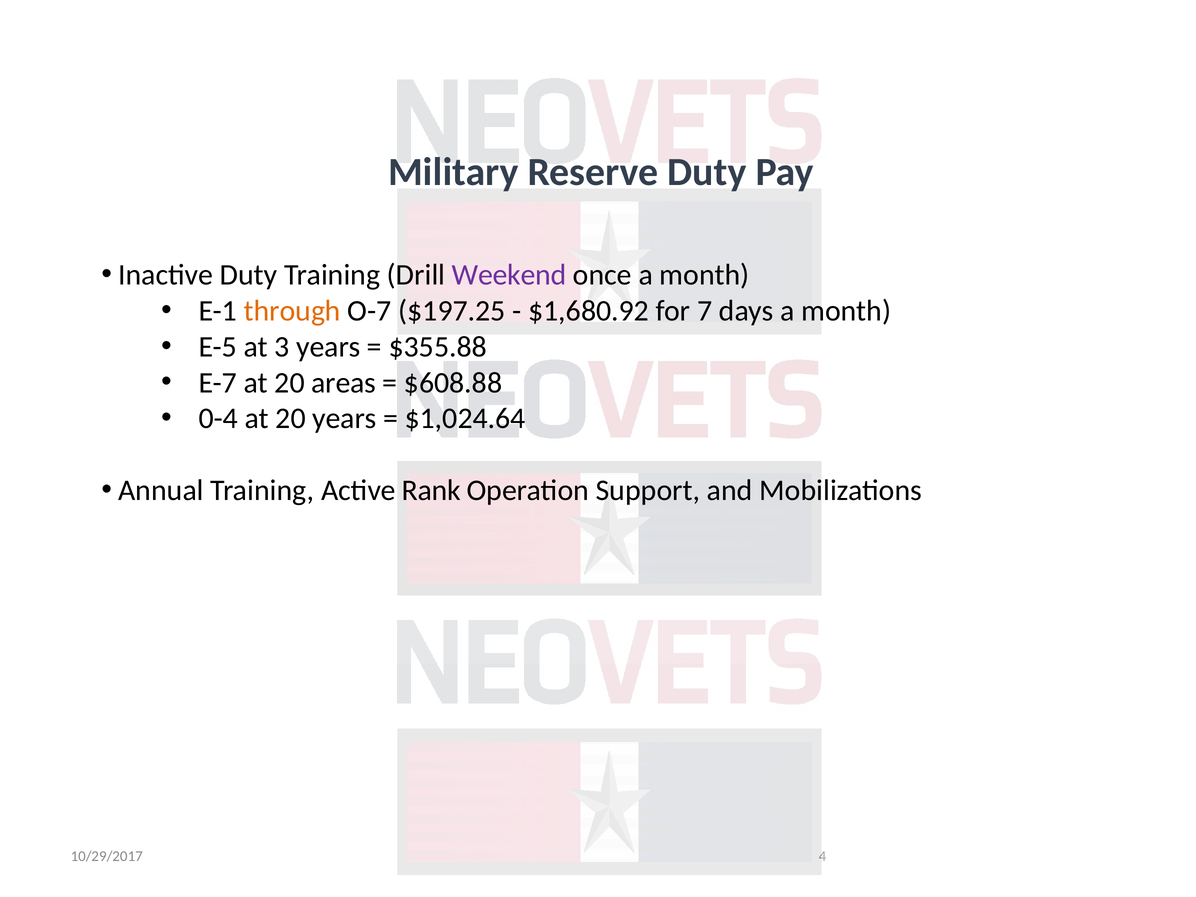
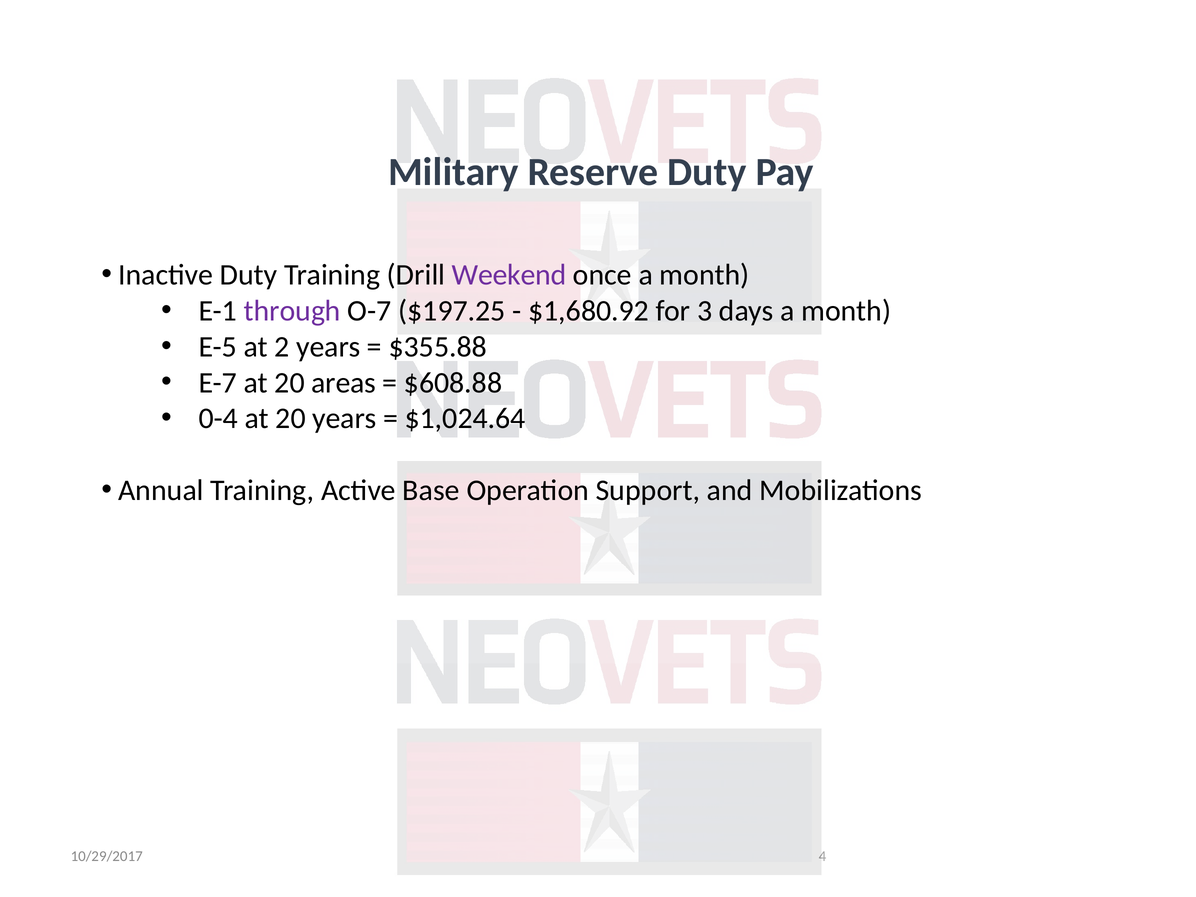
through colour: orange -> purple (292, 311)
7: 7 -> 3 (705, 311)
3: 3 -> 2 (282, 347)
Rank: Rank -> Base (431, 490)
